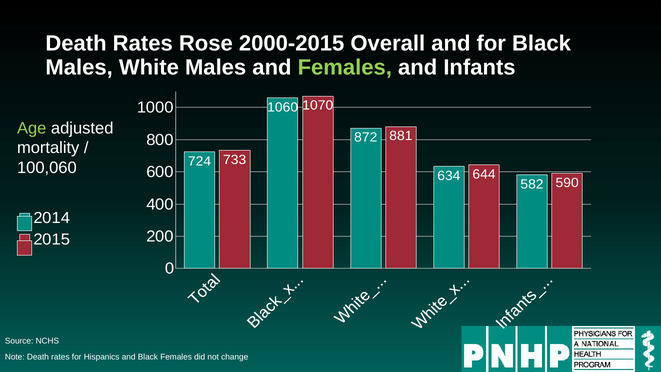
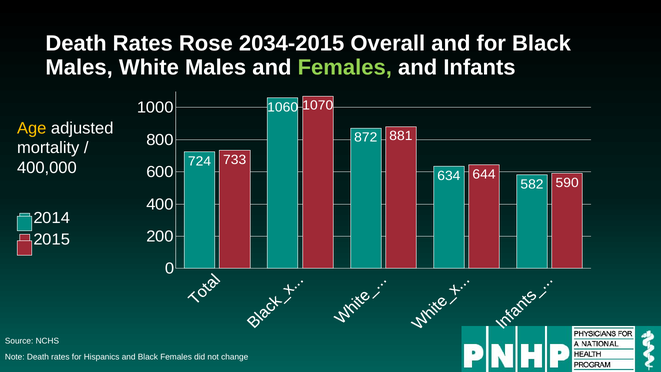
2000-2015: 2000-2015 -> 2034-2015 (292, 44)
Age colour: light green -> yellow (32, 128)
100,060: 100,060 -> 400,000 (47, 168)
